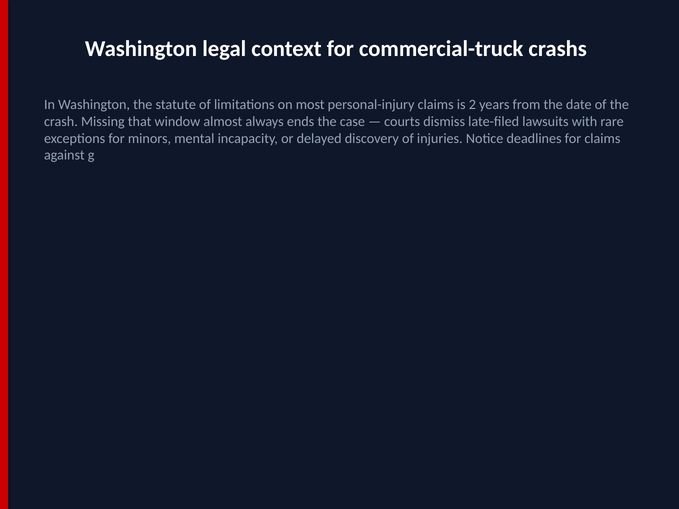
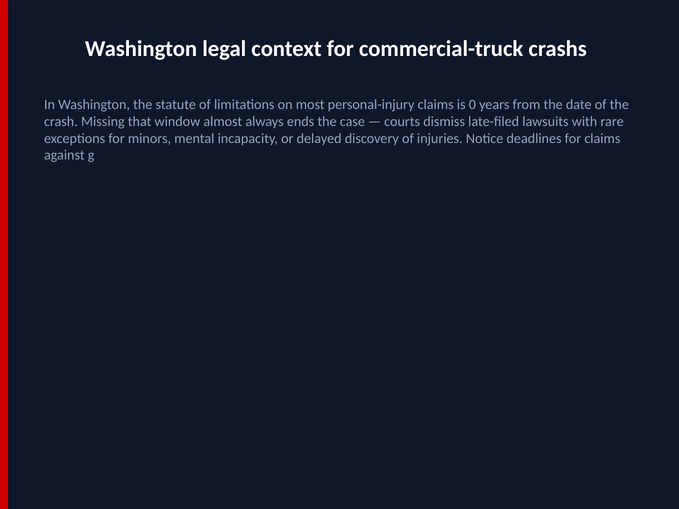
2: 2 -> 0 (472, 104)
